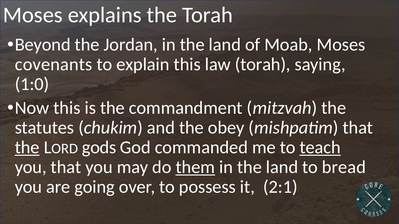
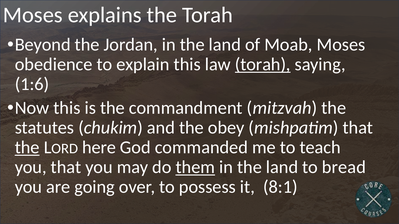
covenants: covenants -> obedience (54, 65)
torah underline: none -> present (263, 65)
1:0: 1:0 -> 1:6 (32, 84)
gods: gods -> here (99, 148)
teach underline: present -> none (320, 148)
2:1: 2:1 -> 8:1 (280, 187)
